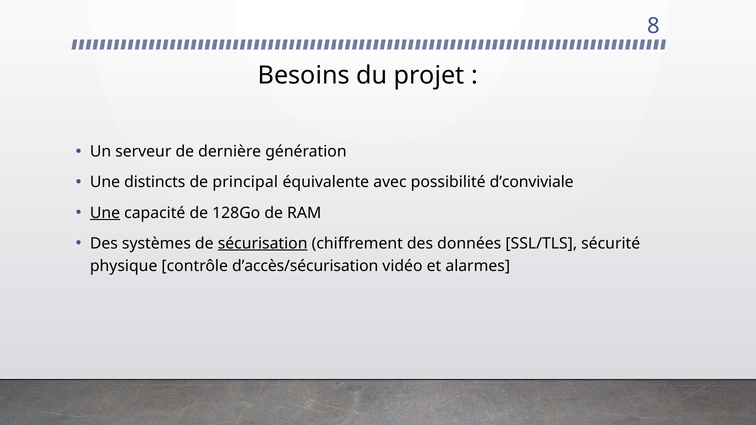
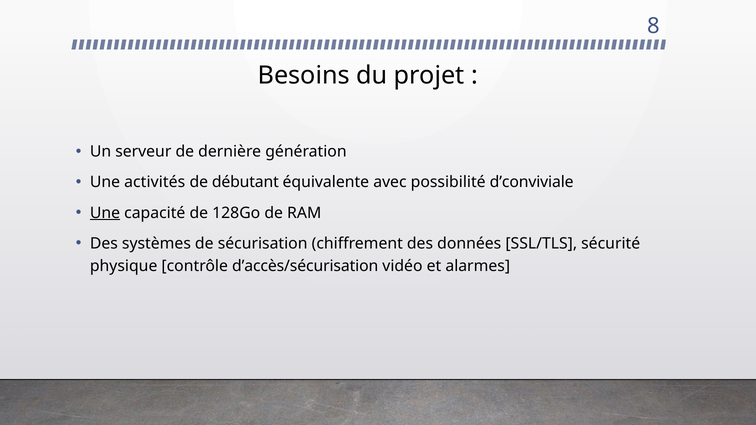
distincts: distincts -> activités (155, 182)
principal: principal -> débutant (245, 182)
sécurisation underline: present -> none (263, 244)
